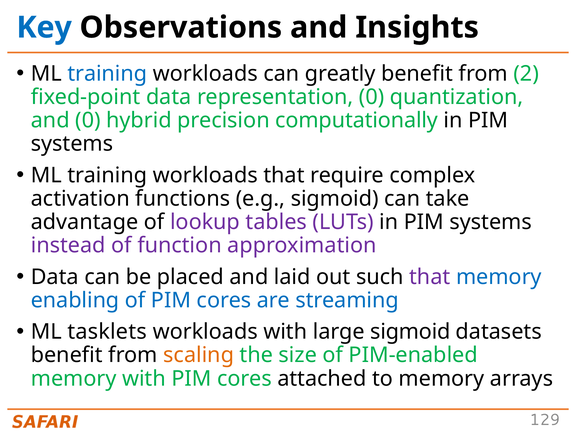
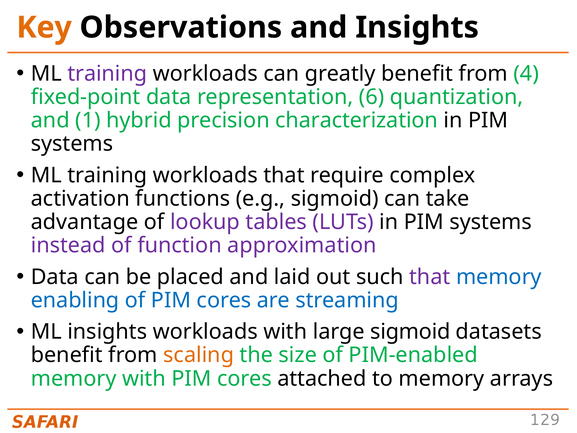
Key colour: blue -> orange (44, 27)
training colour: blue -> purple (107, 74)
2: 2 -> 4 (526, 74)
representation 0: 0 -> 6 (372, 97)
and 0: 0 -> 1 (88, 120)
computationally: computationally -> characterization (357, 120)
ML tasklets: tasklets -> insights (107, 332)
